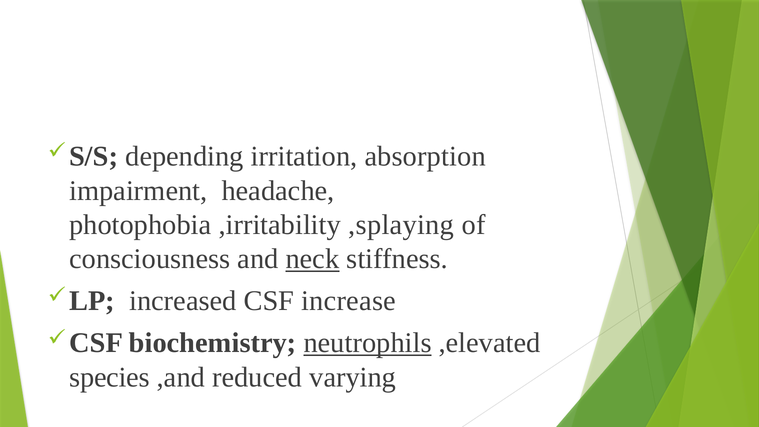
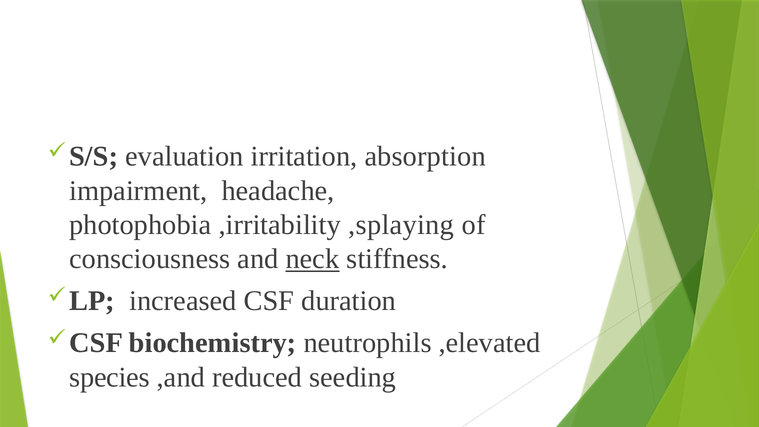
depending: depending -> evaluation (184, 156)
increase: increase -> duration (349, 301)
neutrophils underline: present -> none (368, 343)
varying: varying -> seeding (353, 377)
